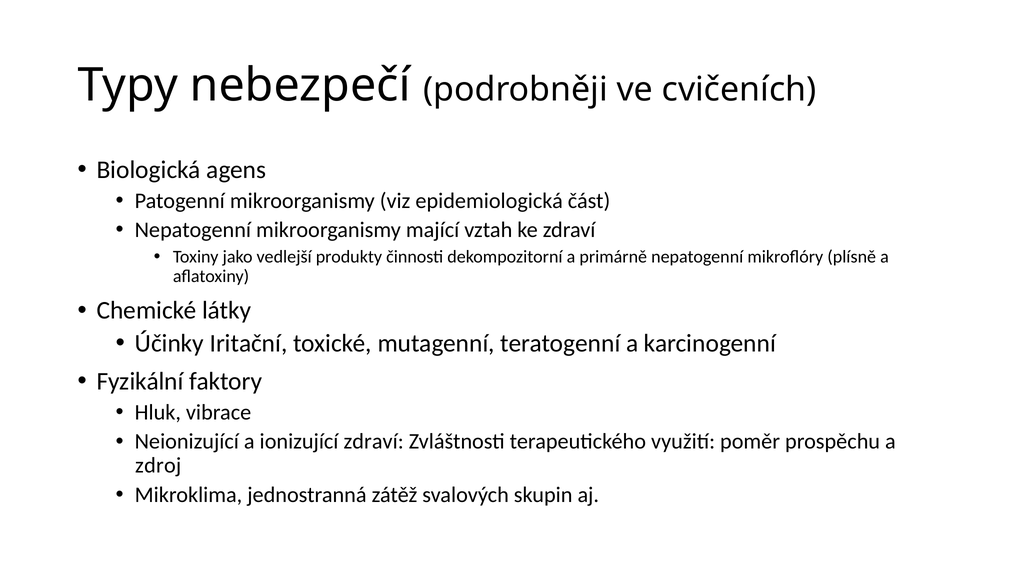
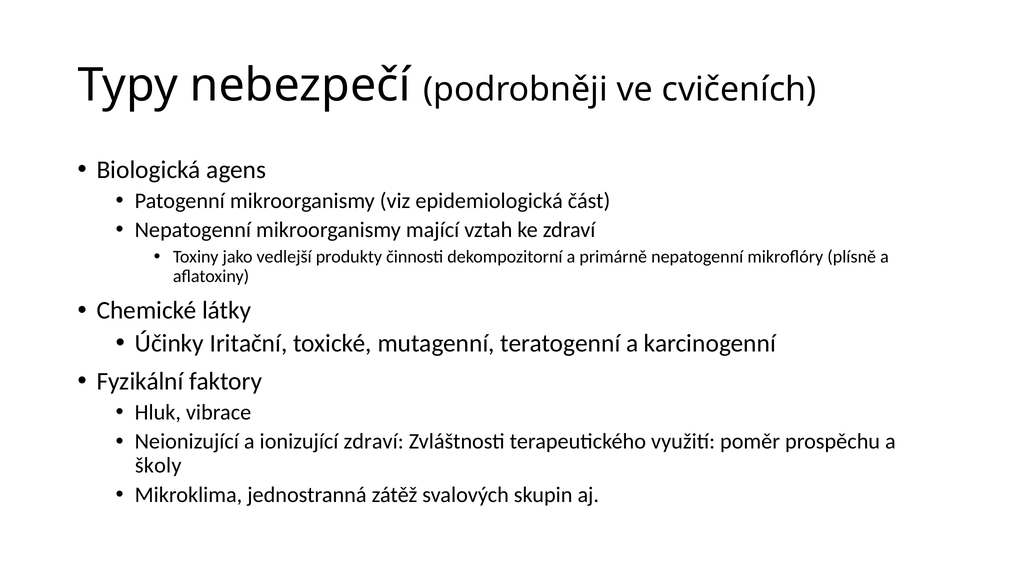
zdroj: zdroj -> školy (158, 466)
